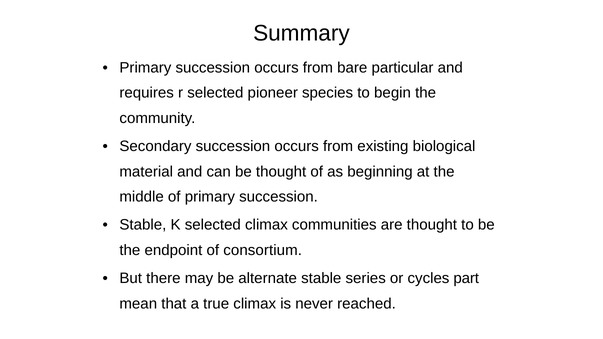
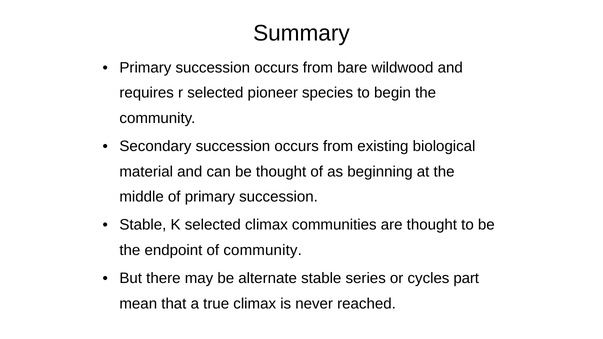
particular: particular -> wildwood (402, 68)
of consortium: consortium -> community (263, 250)
